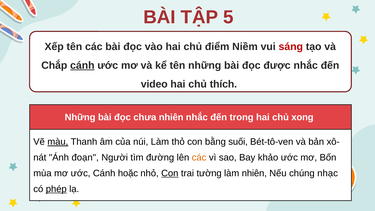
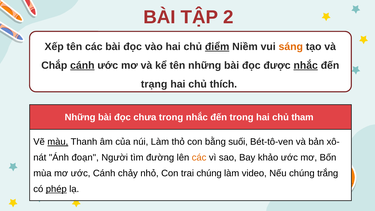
5: 5 -> 2 (228, 17)
điểm underline: none -> present (217, 47)
sáng colour: red -> orange (291, 47)
nhắc underline: none -> present (306, 65)
video: video -> trạng (154, 84)
chưa nhiên: nhiên -> trong (171, 117)
xong: xong -> tham (302, 117)
hoặc: hoặc -> chảy (128, 173)
Con underline: present -> none (170, 173)
trai tường: tường -> chúng (209, 173)
làm nhiên: nhiên -> video (254, 173)
nhạc: nhạc -> trắng (328, 173)
